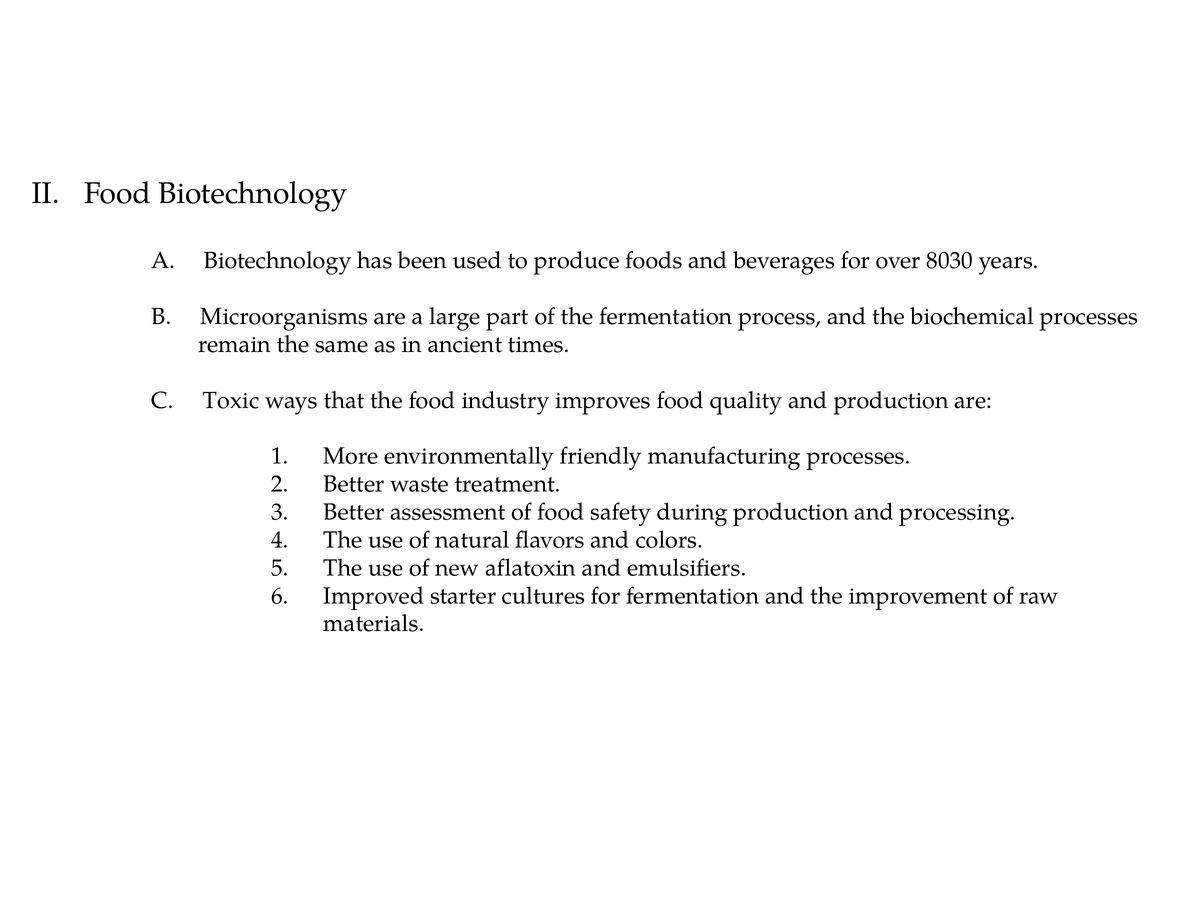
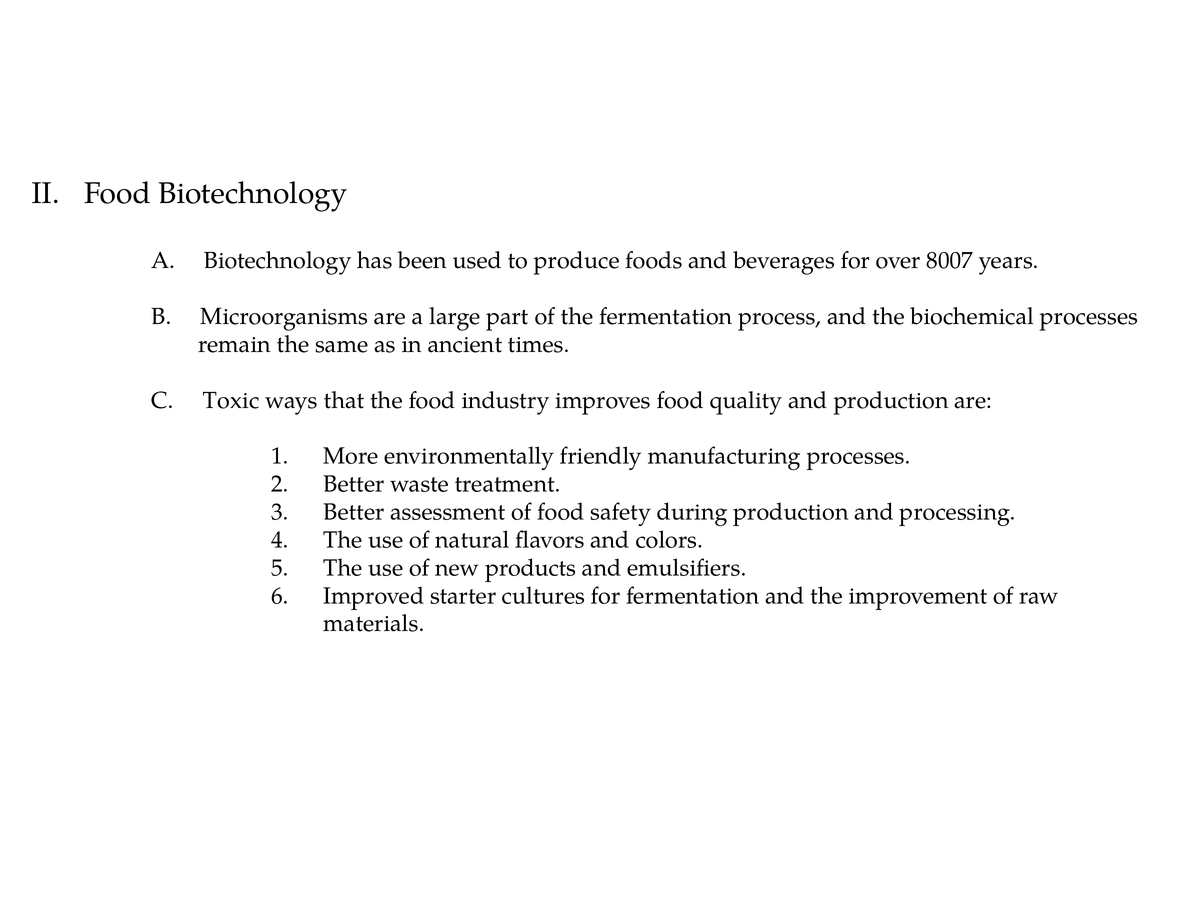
8030: 8030 -> 8007 (950, 261)
aflatoxin: aflatoxin -> products (531, 568)
